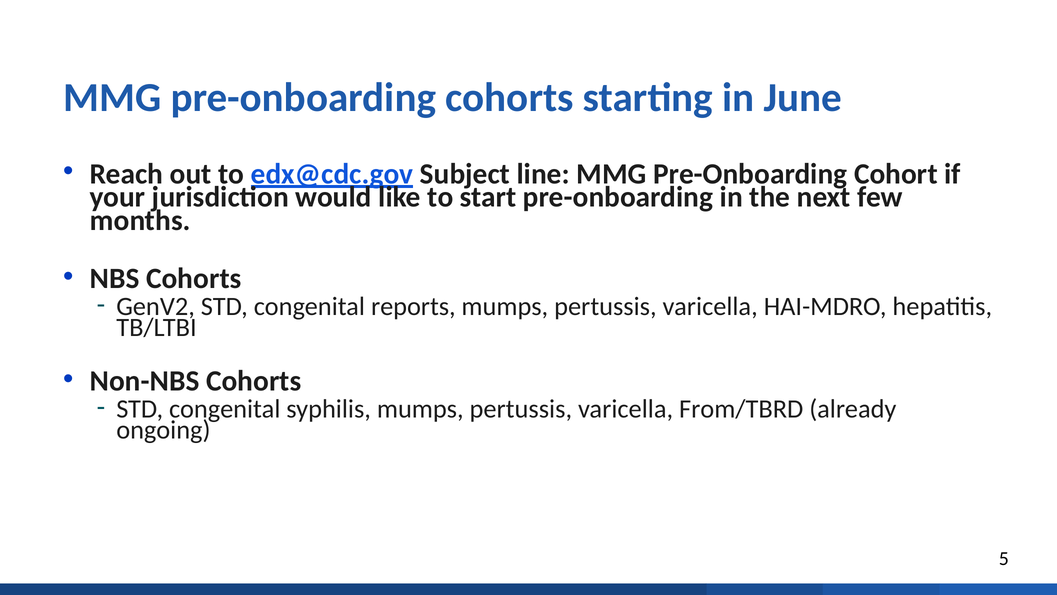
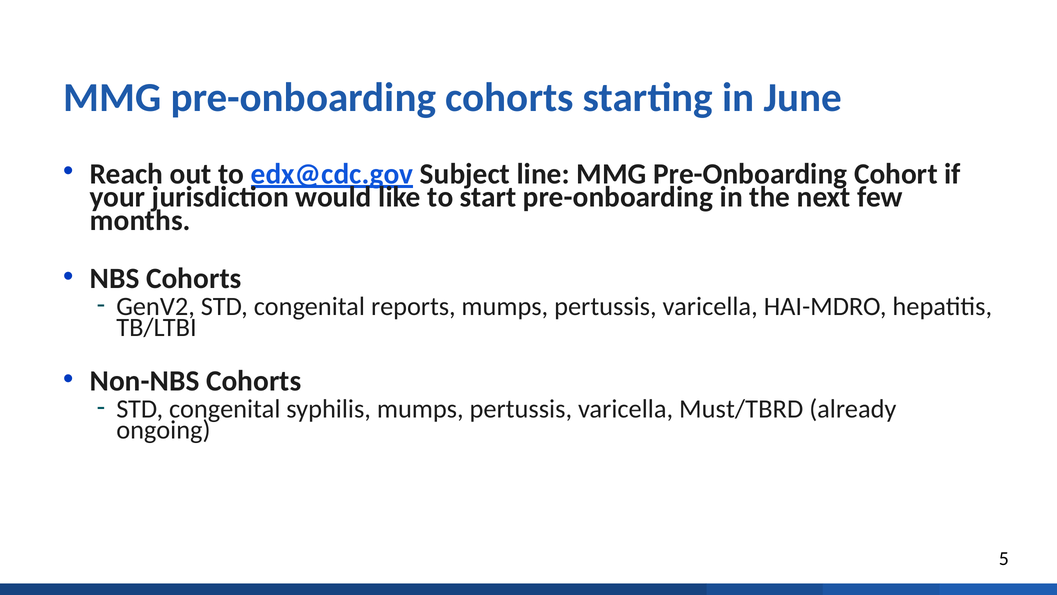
From/TBRD: From/TBRD -> Must/TBRD (741, 409)
